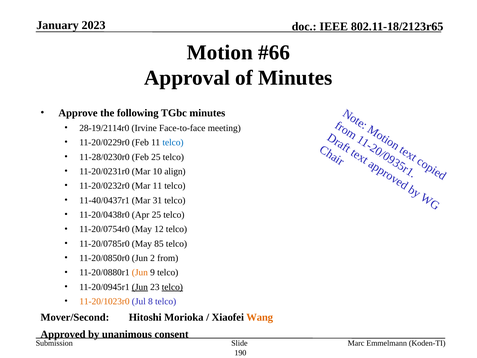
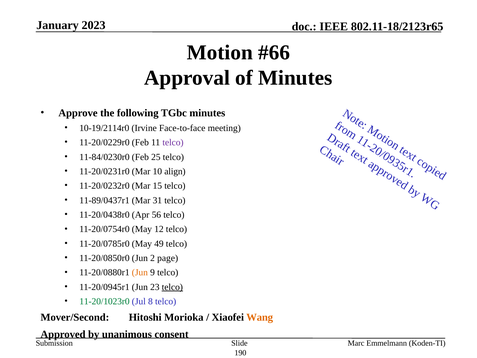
28-19/2114r0: 28-19/2114r0 -> 10-19/2114r0 (104, 128)
telco colour: blue -> purple (173, 142)
11-28/0230r0: 11-28/0230r0 -> 11-84/0230r0 (104, 157)
Mar 11: 11 -> 15 (157, 186)
11-40/0437r1: 11-40/0437r1 -> 11-89/0437r1 (104, 200)
Apr 25: 25 -> 56 (156, 215)
85: 85 -> 49 (159, 244)
from: from -> page (168, 258)
Jun underline: present -> none (140, 287)
11-20/1023r0 colour: orange -> green (104, 301)
